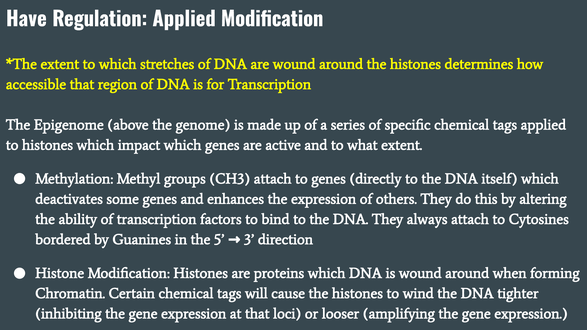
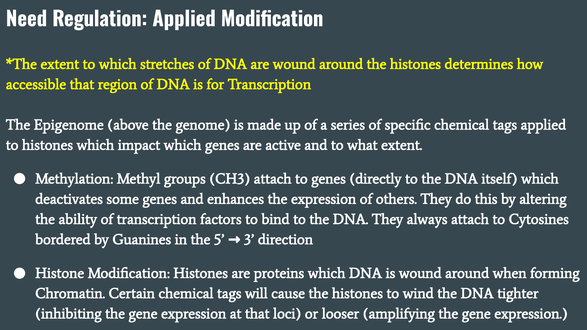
Have: Have -> Need (26, 20)
